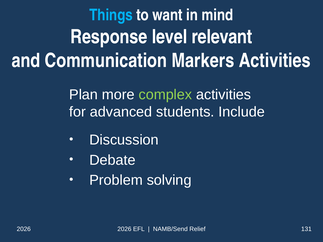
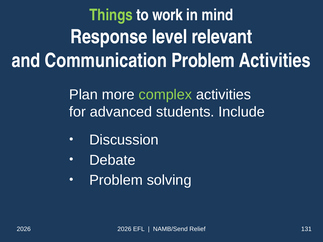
Things colour: light blue -> light green (111, 15)
want: want -> work (168, 15)
Communication Markers: Markers -> Problem (203, 61)
